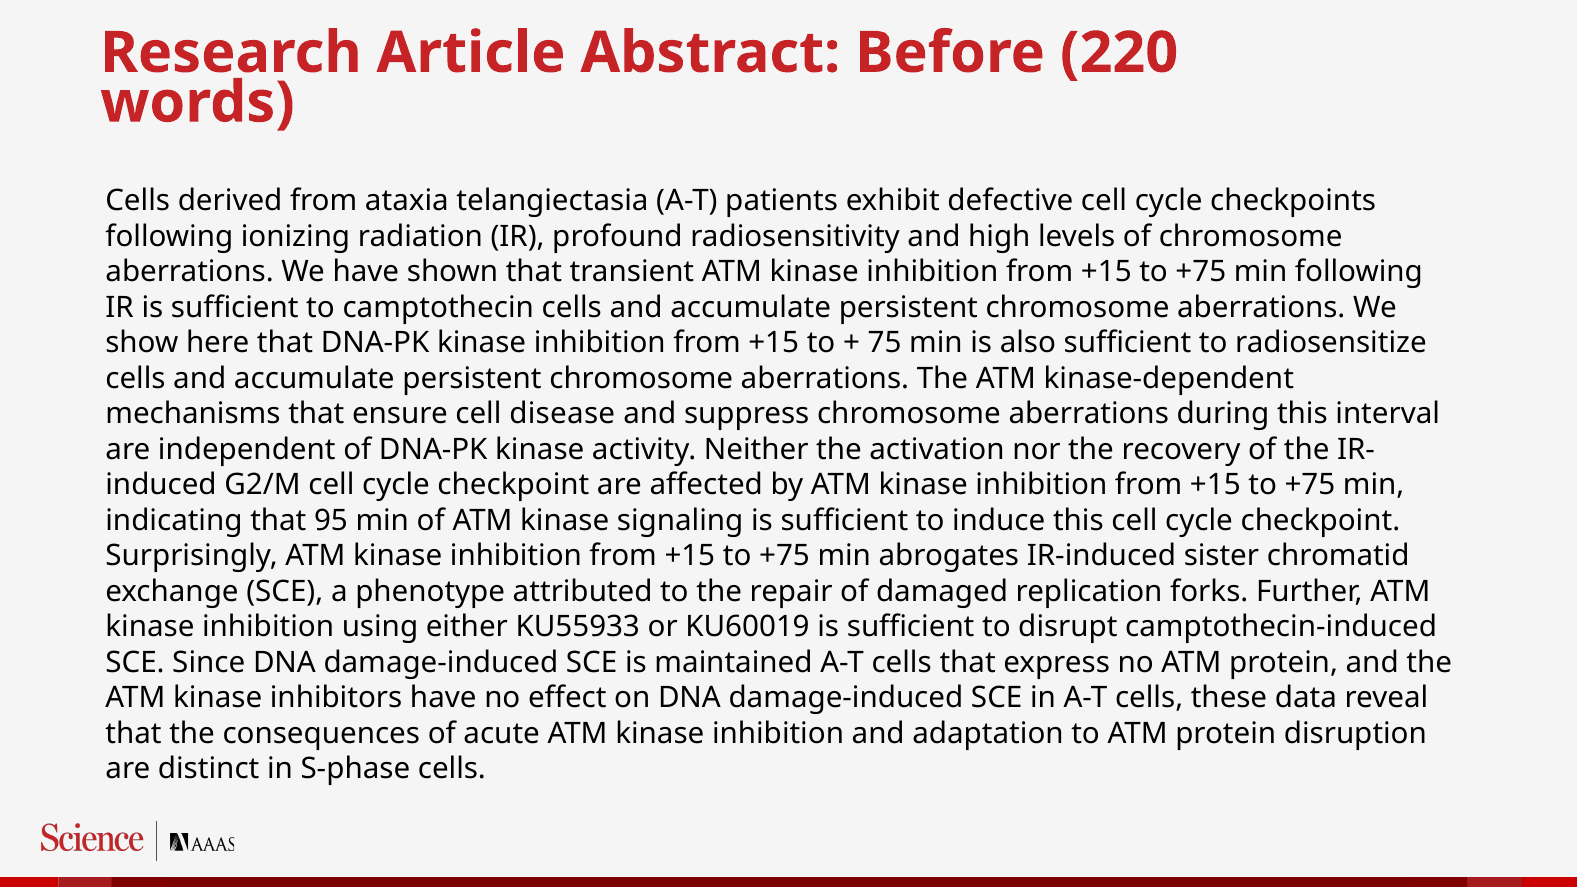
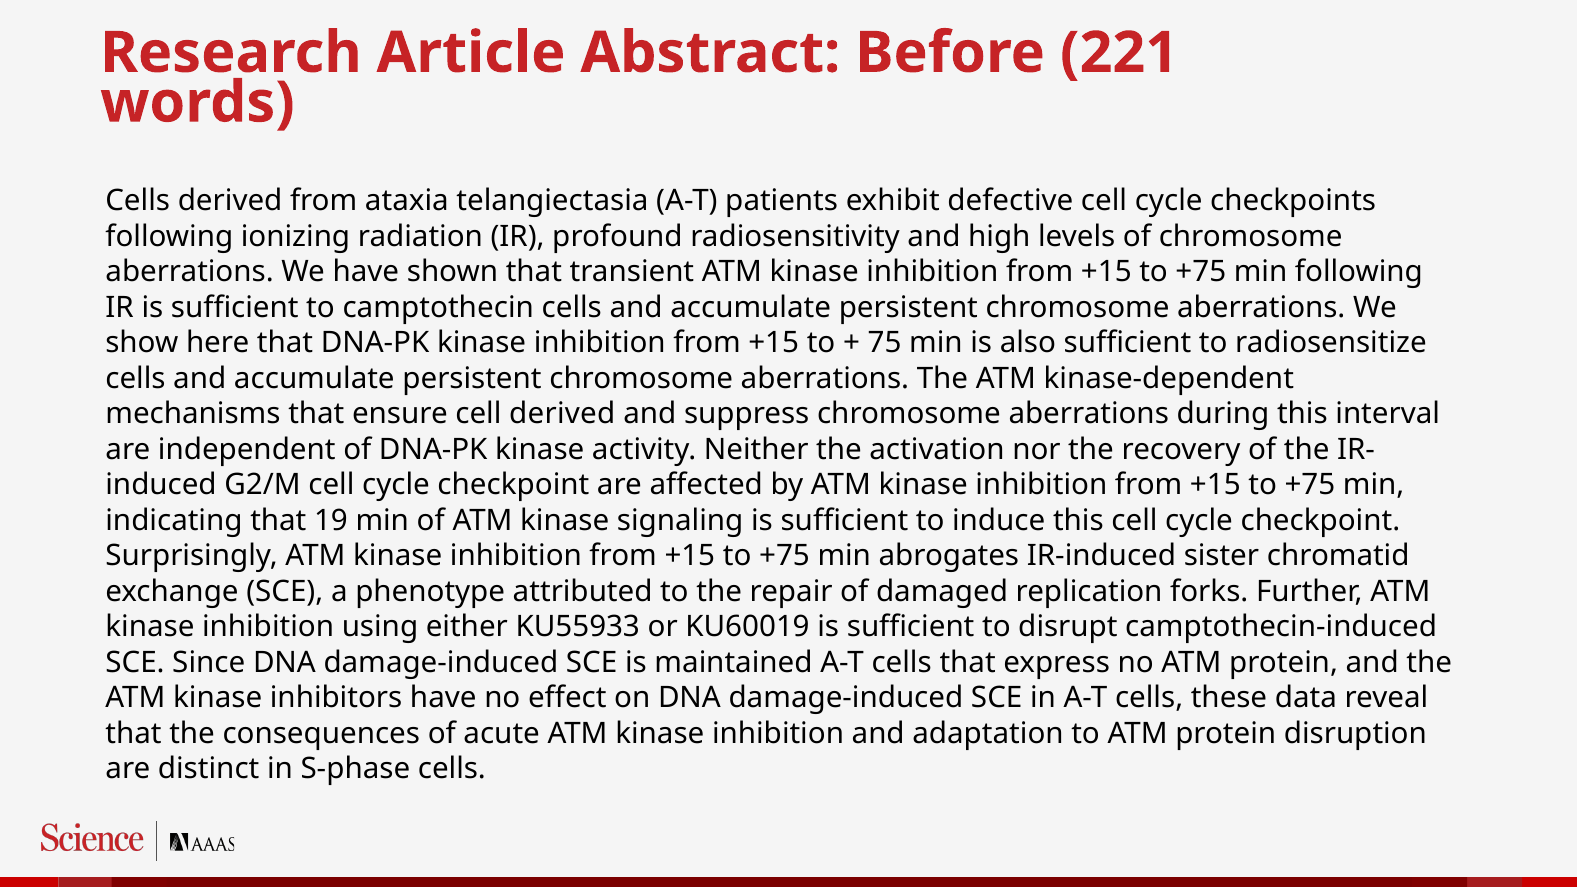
220: 220 -> 221 (1119, 53)
cell disease: disease -> derived (562, 414)
95: 95 -> 19 (331, 521)
